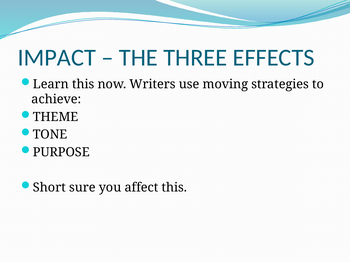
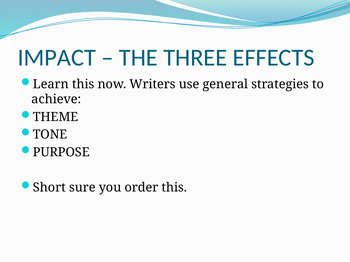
moving: moving -> general (225, 84)
affect: affect -> order (141, 188)
